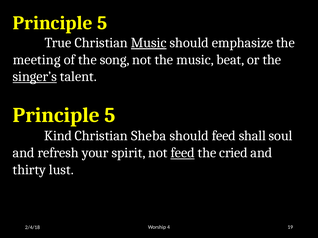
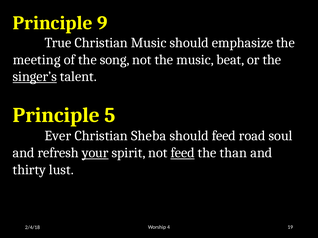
5: 5 -> 9 (102, 23)
Music underline: present -> none (149, 43)
Kind: Kind -> Ever (58, 136)
shall: shall -> road (252, 136)
your underline: none -> present (95, 153)
cried: cried -> than (233, 153)
